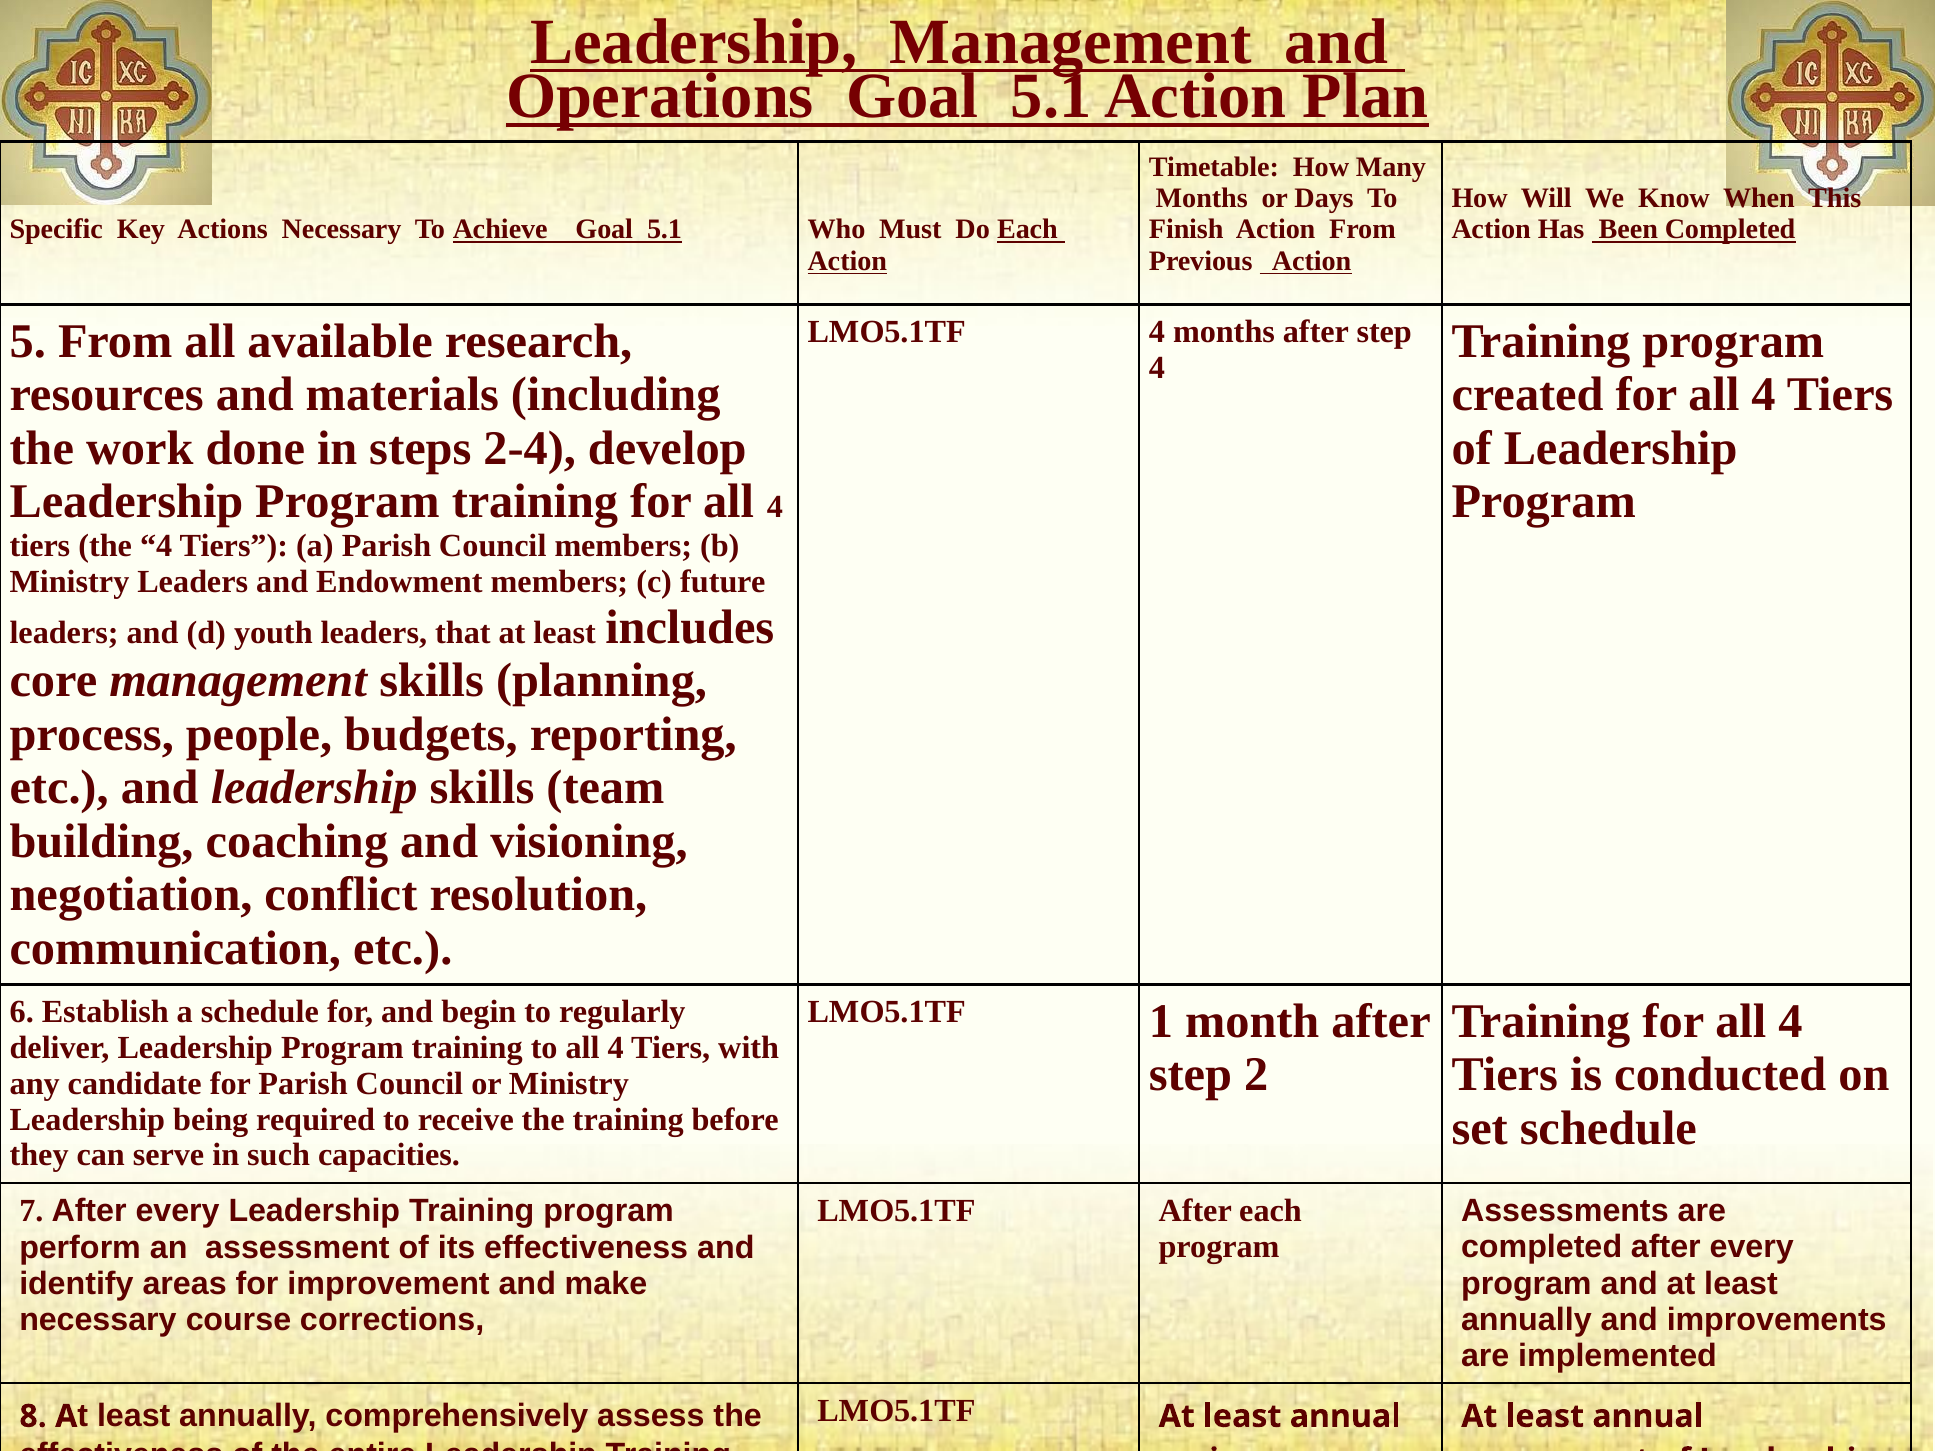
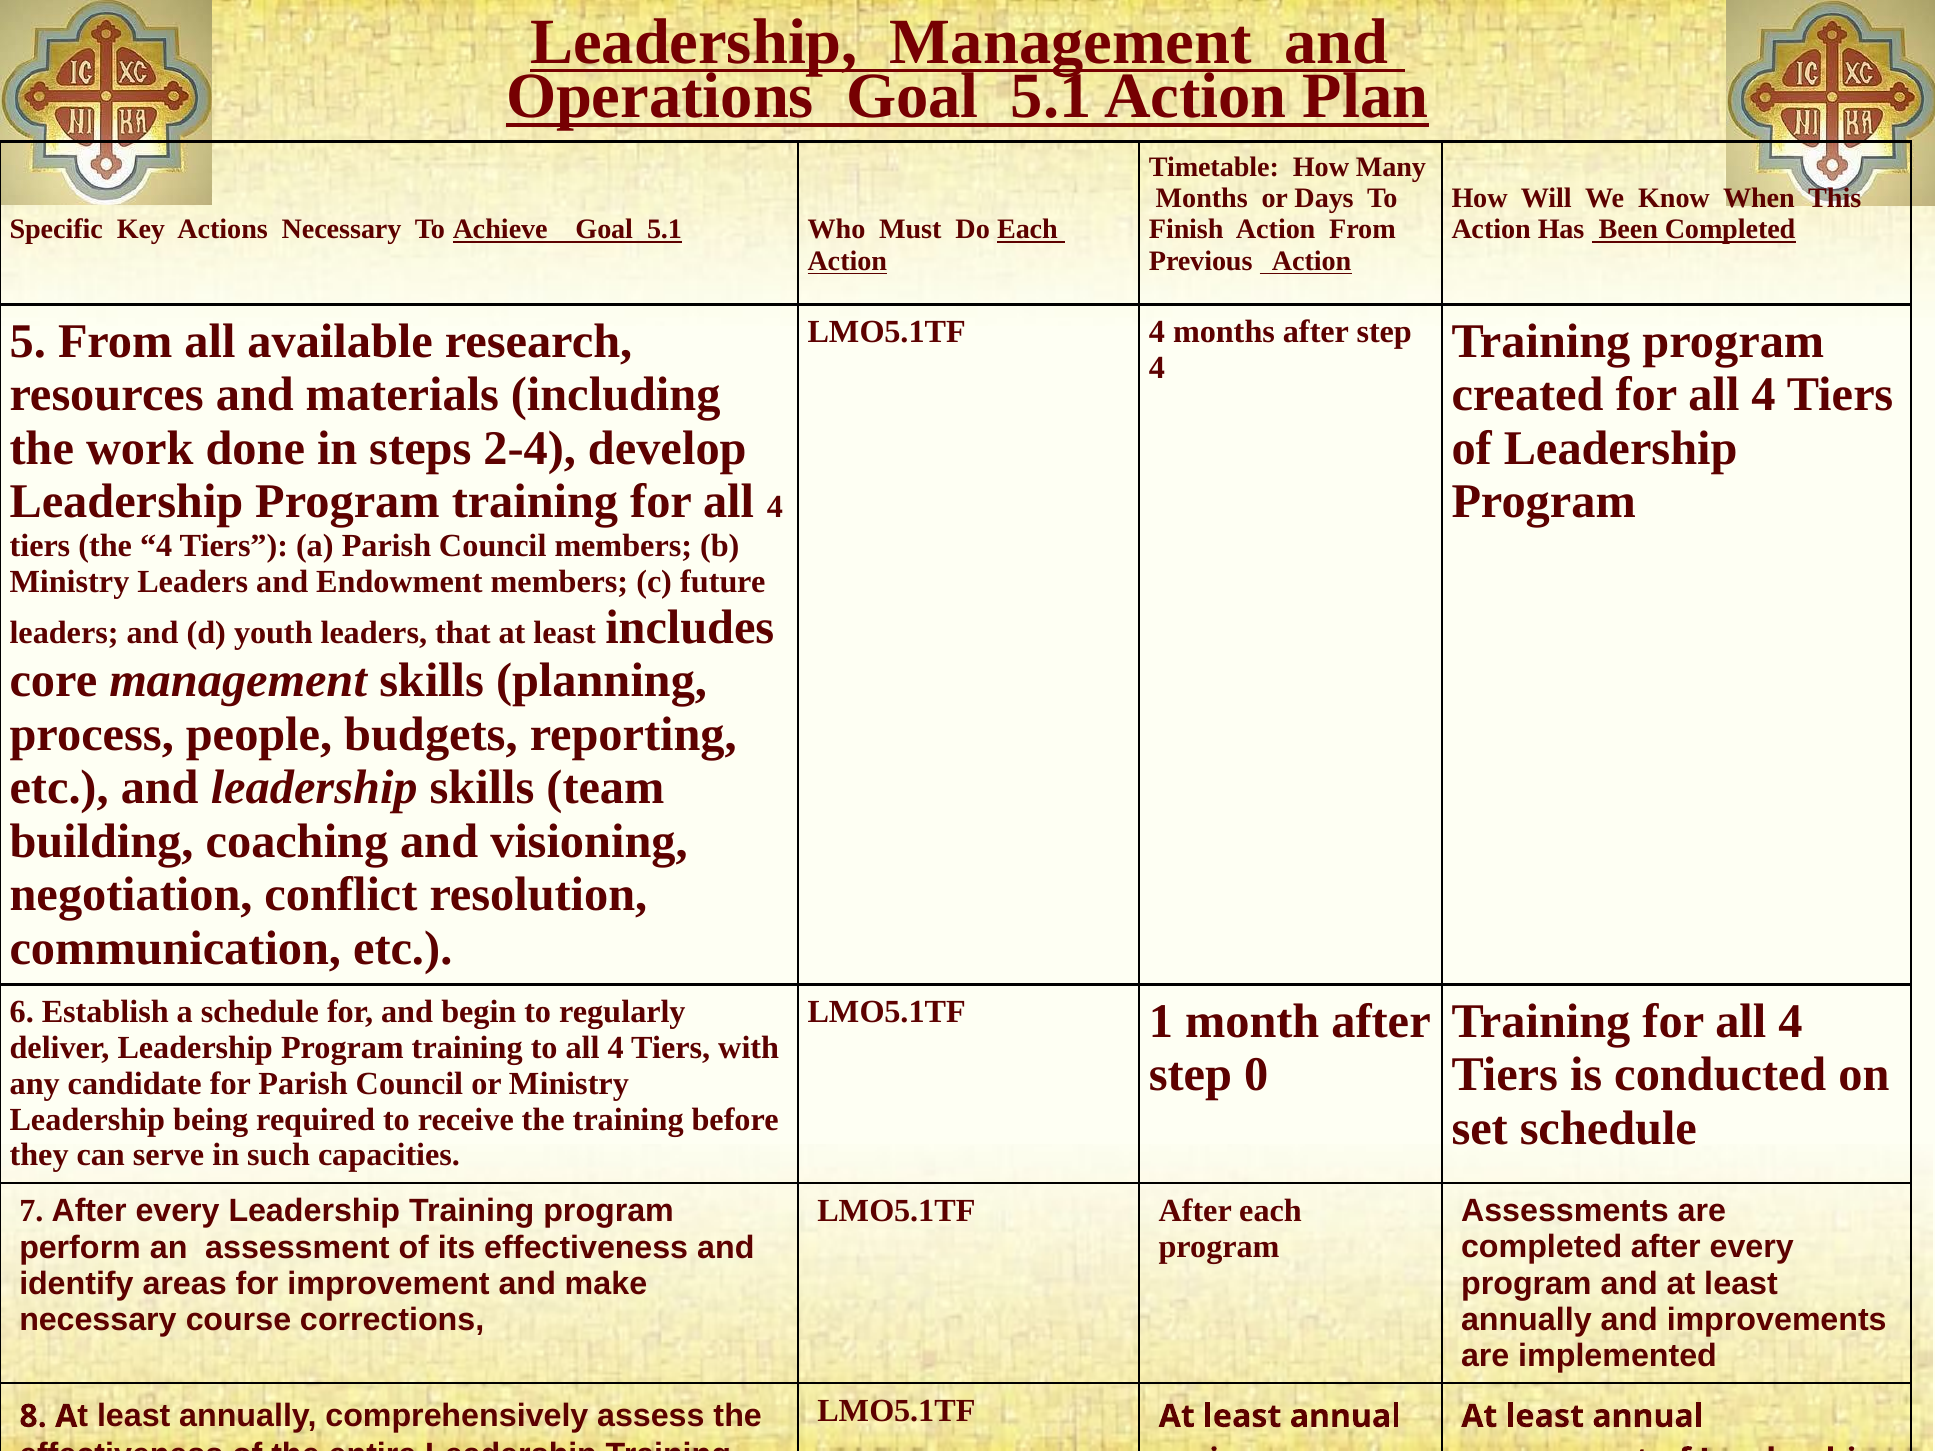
2: 2 -> 0 (1256, 1075)
